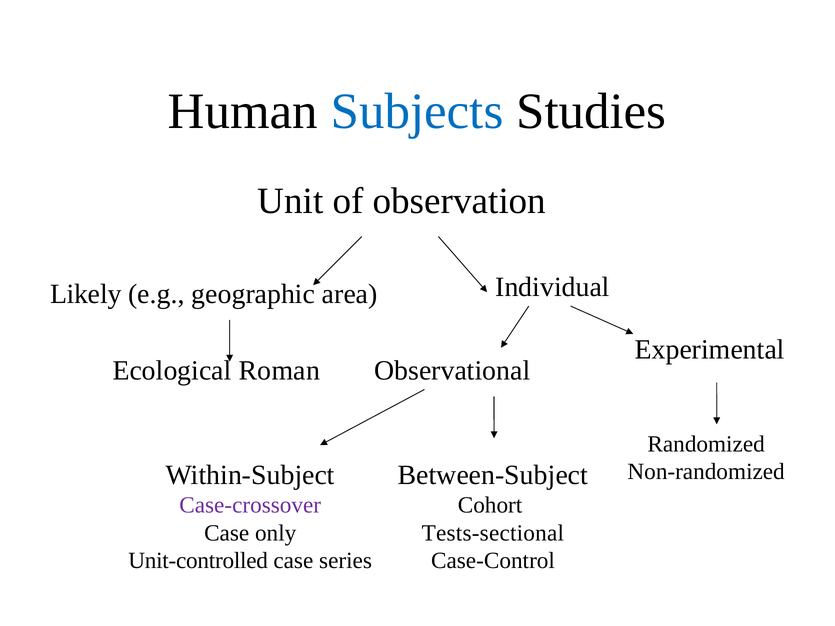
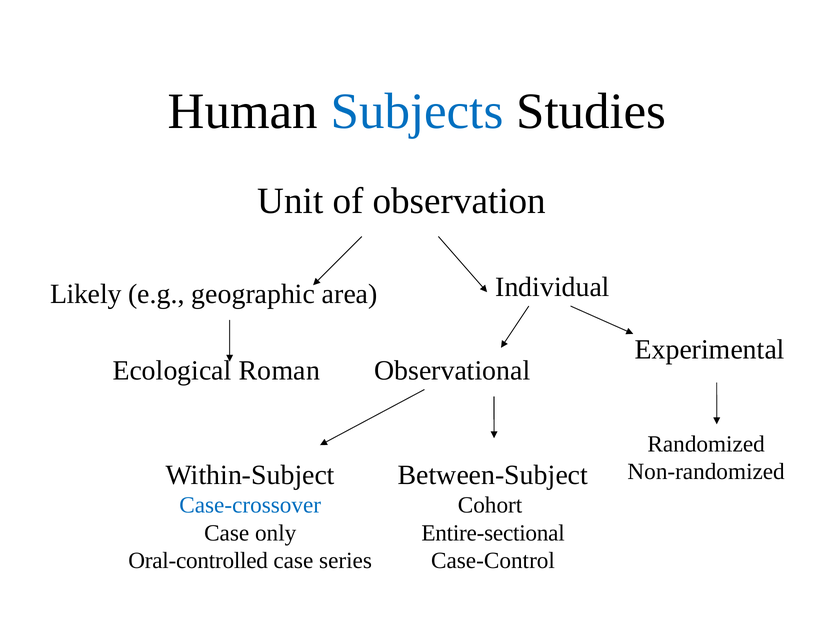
Case-crossover colour: purple -> blue (250, 505)
Tests-sectional: Tests-sectional -> Entire-sectional (493, 533)
Unit-controlled: Unit-controlled -> Oral-controlled (198, 561)
